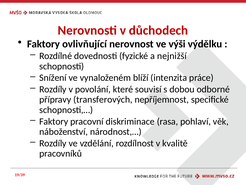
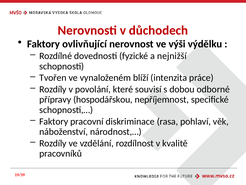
Snížení: Snížení -> Tvořen (53, 78)
transferových: transferových -> hospodářskou (103, 99)
